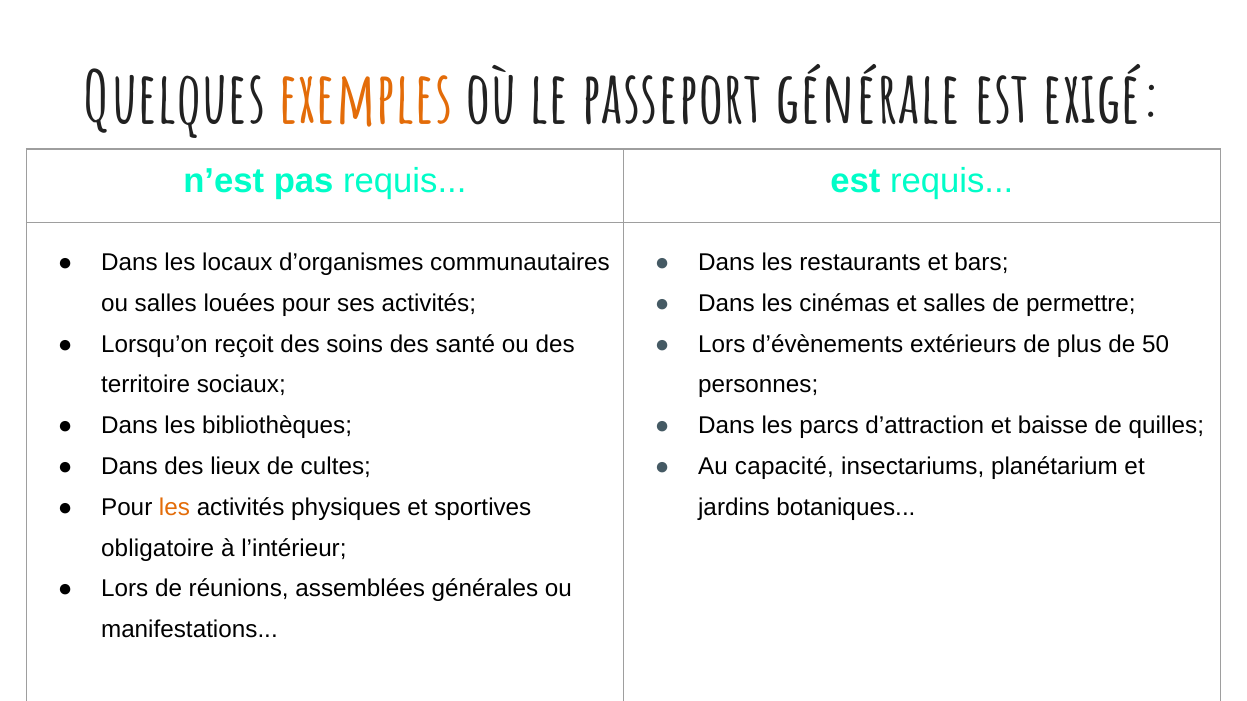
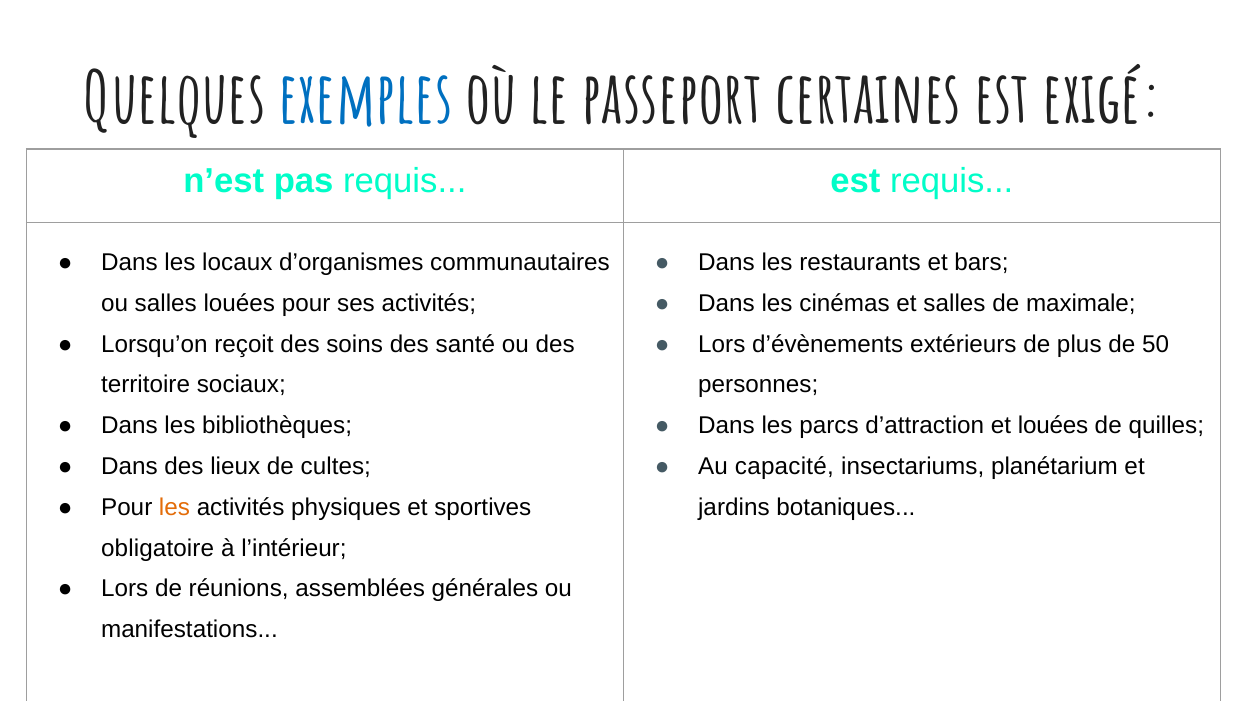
exemples colour: orange -> blue (366, 100)
générale: générale -> certaines (869, 100)
permettre: permettre -> maximale (1081, 303)
et baisse: baisse -> louées (1053, 426)
